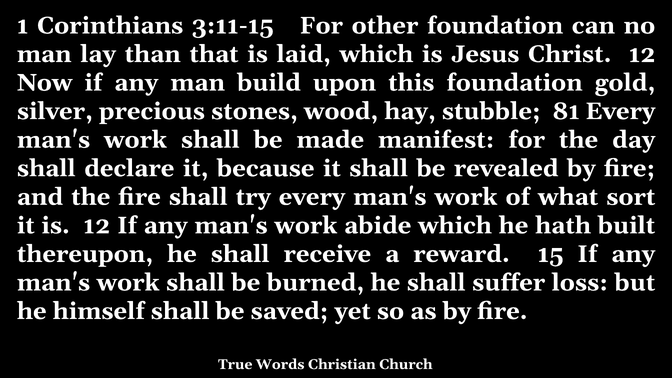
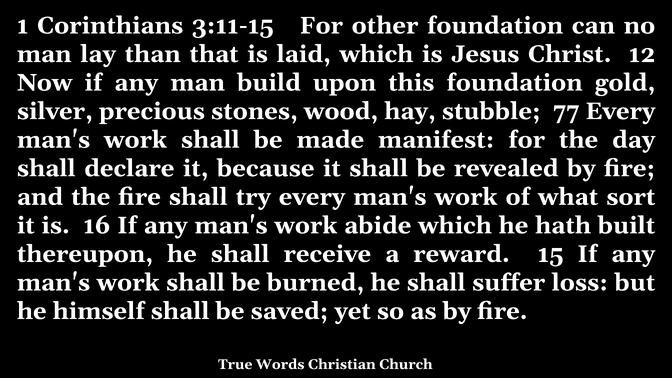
81: 81 -> 77 (566, 111)
is 12: 12 -> 16 (97, 225)
